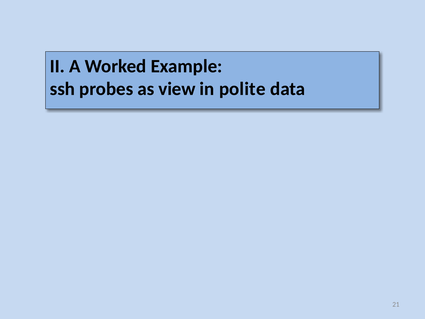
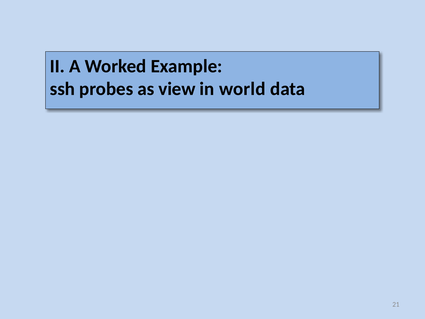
polite: polite -> world (242, 89)
